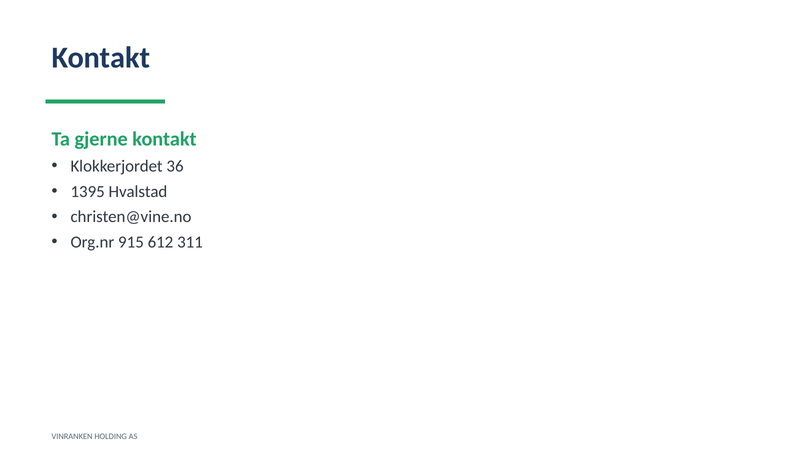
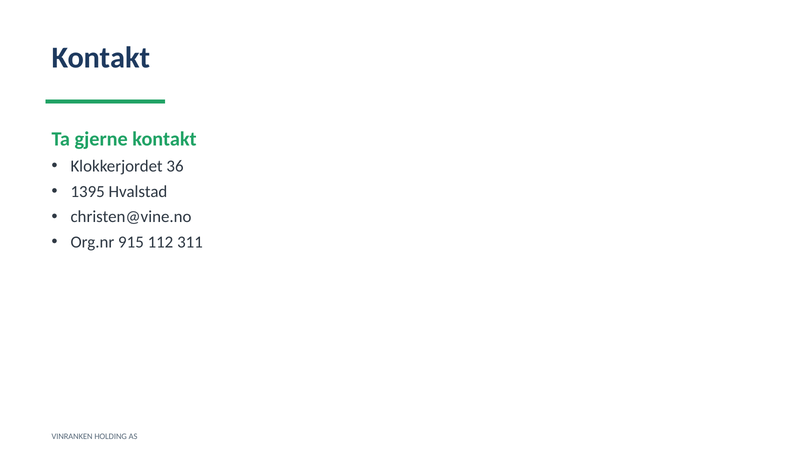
612: 612 -> 112 (160, 243)
